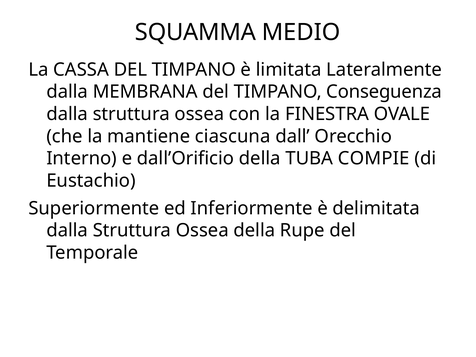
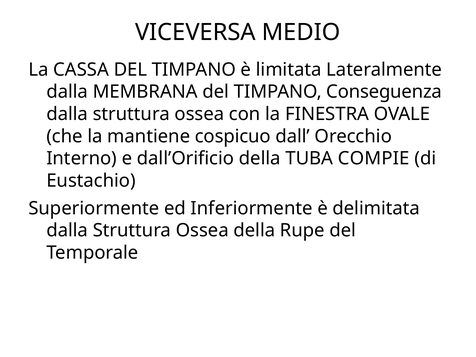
SQUAMMA: SQUAMMA -> VICEVERSA (195, 32)
ciascuna: ciascuna -> cospicuo (233, 136)
